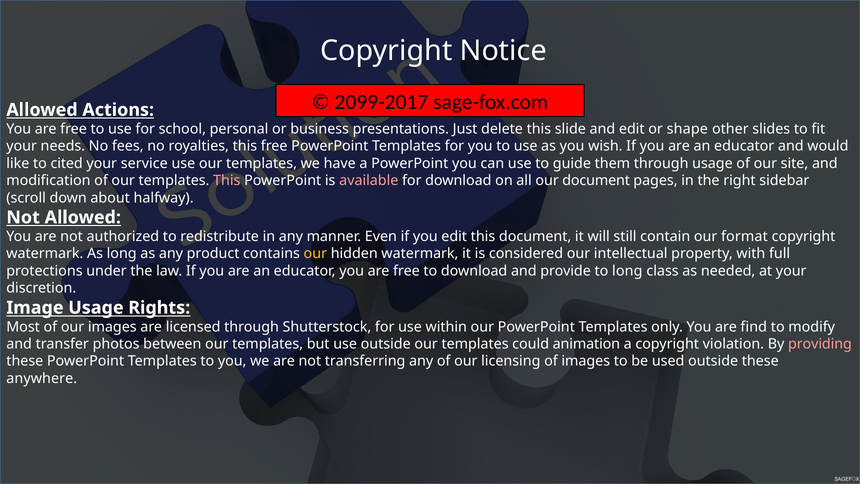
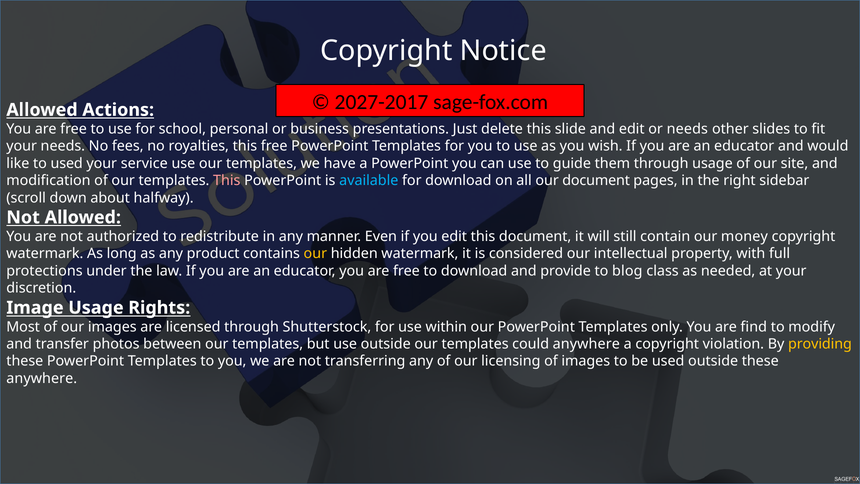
2099-2017: 2099-2017 -> 2027-2017 (381, 102)
or shape: shape -> needs (687, 129)
to cited: cited -> used (67, 163)
available colour: pink -> light blue (369, 181)
format: format -> money (744, 236)
to long: long -> blog (627, 271)
could animation: animation -> anywhere (586, 344)
providing colour: pink -> yellow (820, 344)
